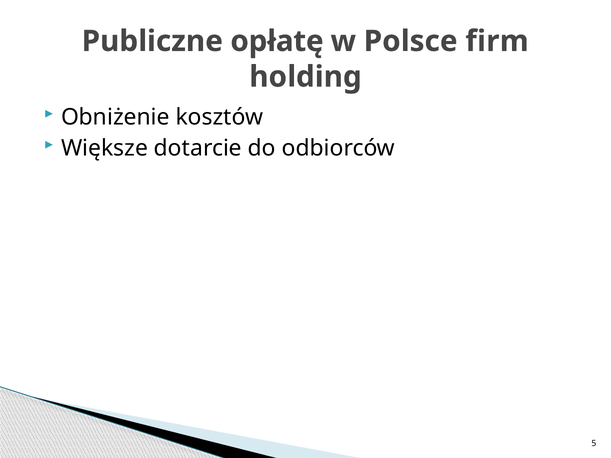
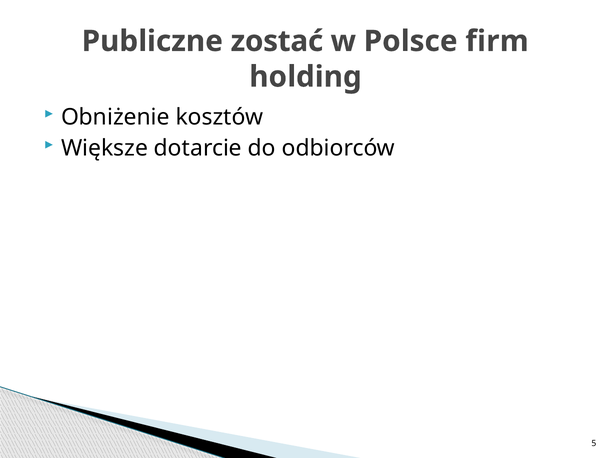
opłatę: opłatę -> zostać (277, 41)
